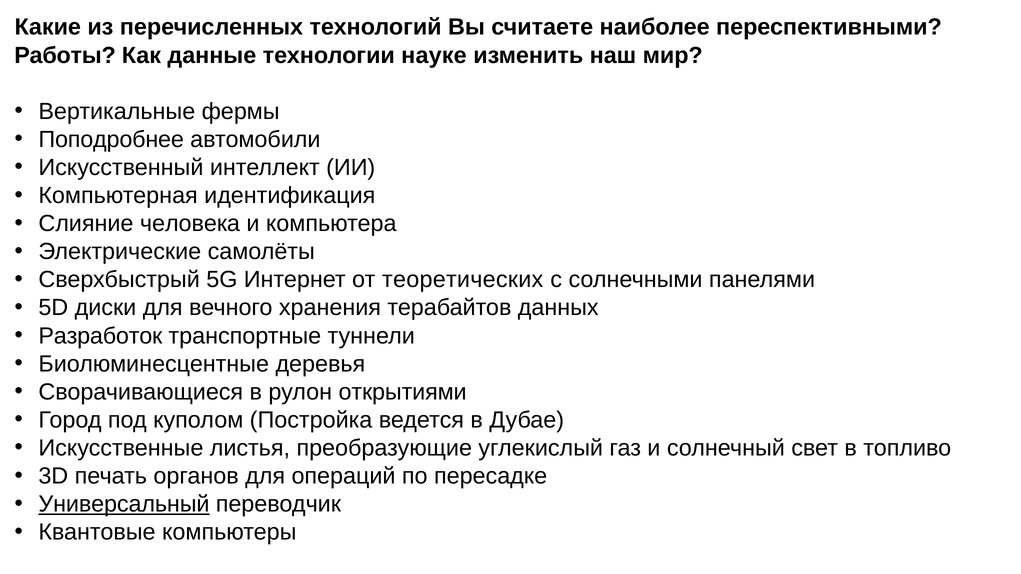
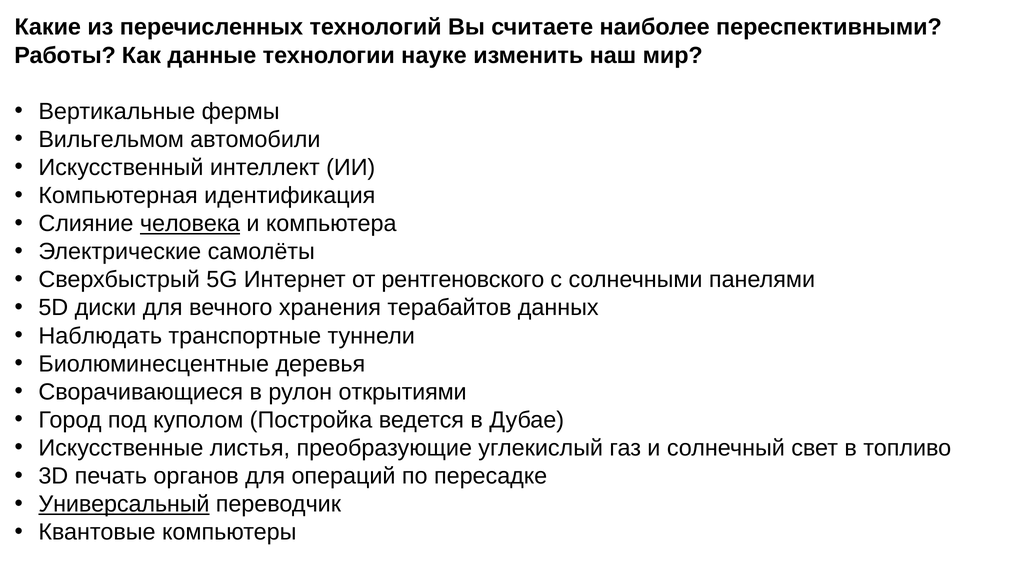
Поподробнее: Поподробнее -> Вильгельмом (111, 140)
человека underline: none -> present (190, 224)
теоретических: теоретических -> рентгеновского (463, 280)
Разработок: Разработок -> Наблюдать (100, 336)
